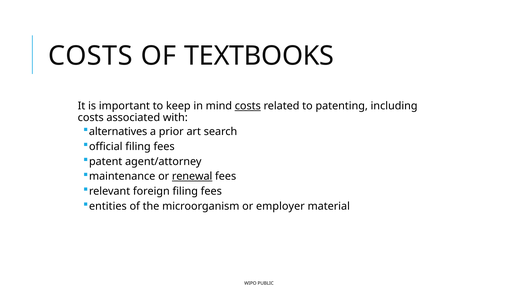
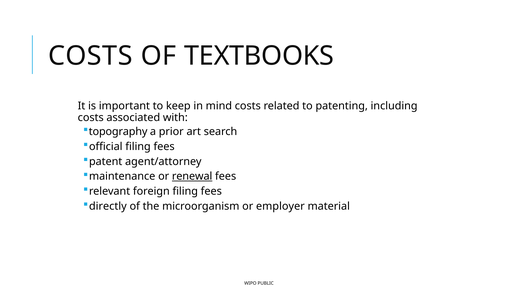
costs underline: present -> none (248, 106)
alternatives: alternatives -> topography (118, 131)
entities: entities -> directly (108, 206)
